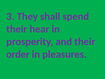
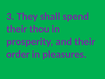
hear: hear -> thou (39, 29)
